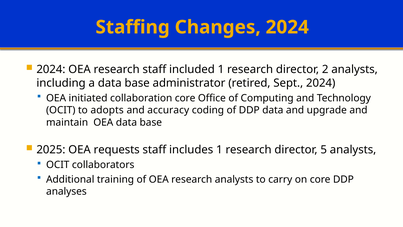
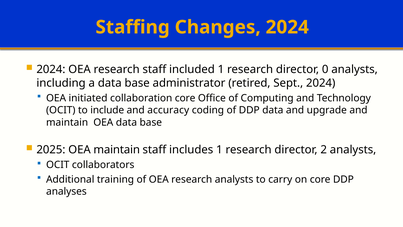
2: 2 -> 0 (325, 69)
adopts: adopts -> include (107, 110)
OEA requests: requests -> maintain (117, 150)
5: 5 -> 2 (324, 150)
